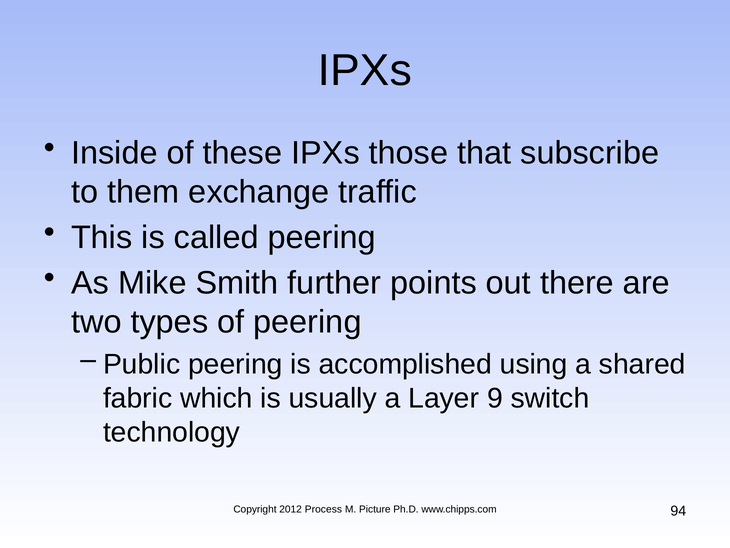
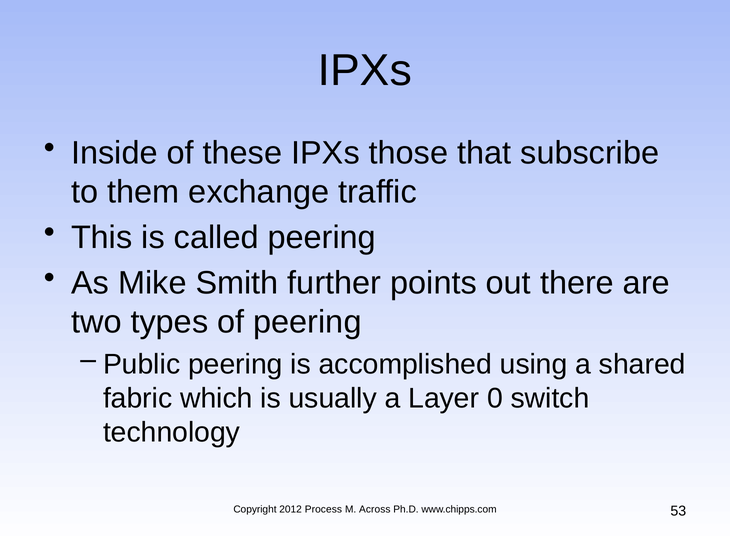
9: 9 -> 0 (495, 398)
Picture: Picture -> Across (375, 509)
94: 94 -> 53 (678, 510)
